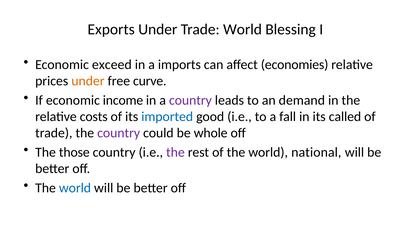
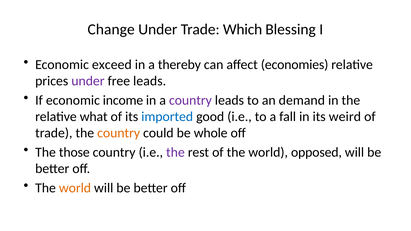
Exports: Exports -> Change (111, 30)
Trade World: World -> Which (243, 30)
imports: imports -> thereby (179, 65)
under colour: orange -> purple (88, 81)
free curve: curve -> leads (150, 81)
costs: costs -> what (94, 117)
called: called -> weird (345, 117)
country colour: purple -> orange (119, 133)
national: national -> opposed (316, 152)
world colour: blue -> orange (75, 188)
